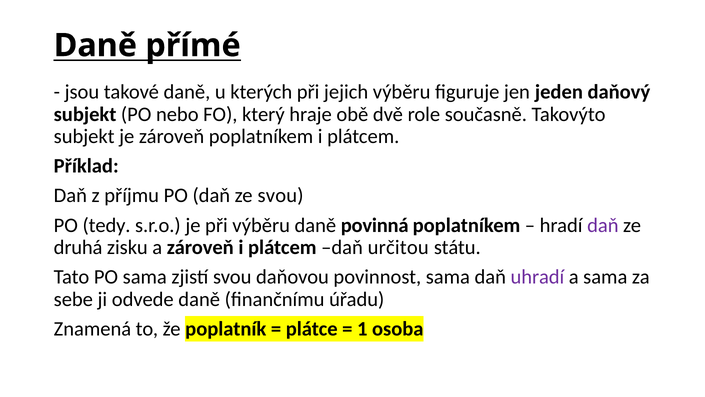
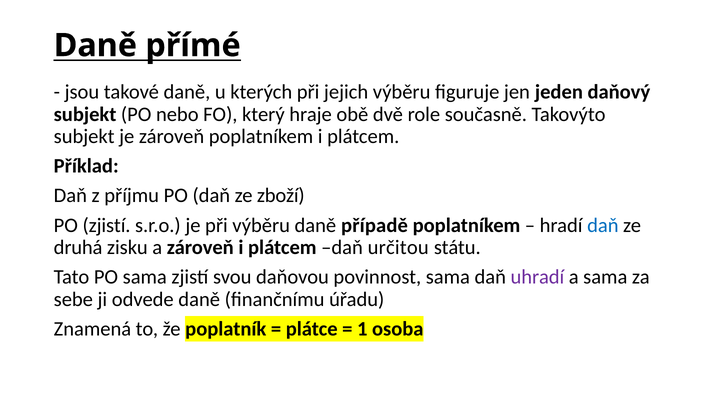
ze svou: svou -> zboží (281, 195)
PO tedy: tedy -> zjistí (107, 225)
povinná: povinná -> případě (375, 225)
daň colour: purple -> blue (603, 225)
